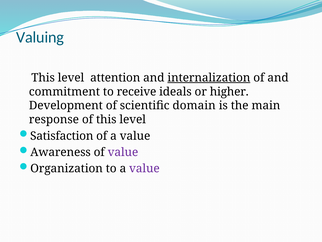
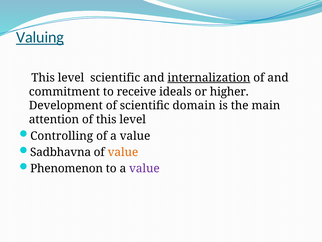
Valuing underline: none -> present (40, 37)
level attention: attention -> scientific (115, 78)
response: response -> attention (54, 119)
Satisfaction: Satisfaction -> Controlling (62, 136)
Awareness: Awareness -> Sadbhavna (61, 152)
value colour: purple -> orange (123, 152)
Organization: Organization -> Phenomenon (67, 168)
